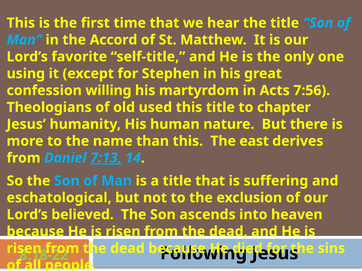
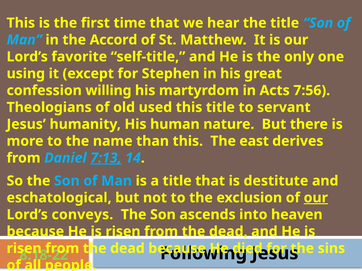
chapter: chapter -> servant (284, 108)
suffering: suffering -> destitute (276, 181)
our underline: none -> present (316, 198)
believed: believed -> conveys (82, 215)
